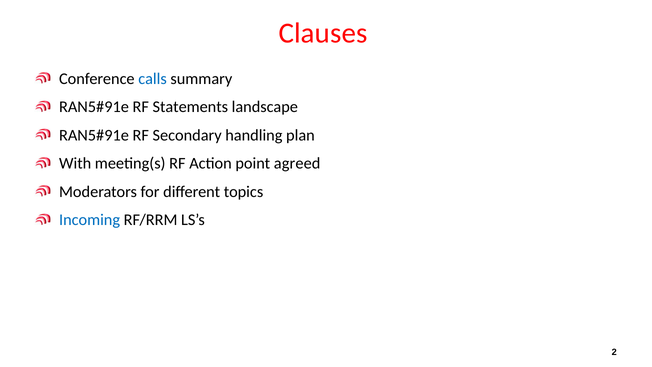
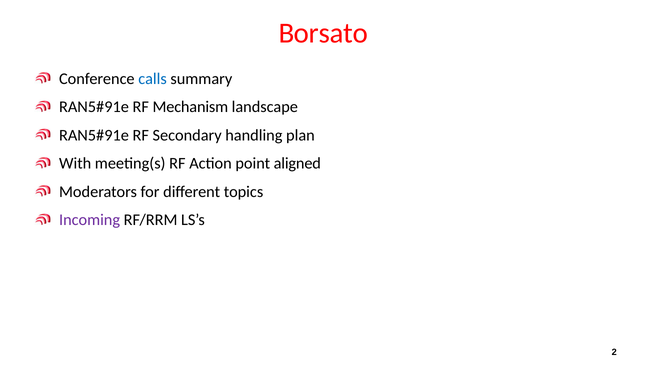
Clauses: Clauses -> Borsato (323, 33)
Statements: Statements -> Mechanism (190, 107)
agreed: agreed -> aligned (297, 163)
Incoming colour: blue -> purple (90, 220)
